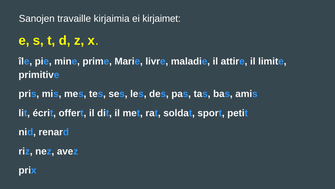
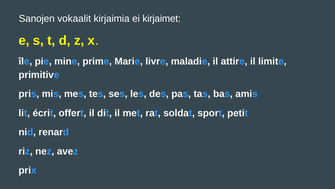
travaille: travaille -> vokaalit (74, 19)
